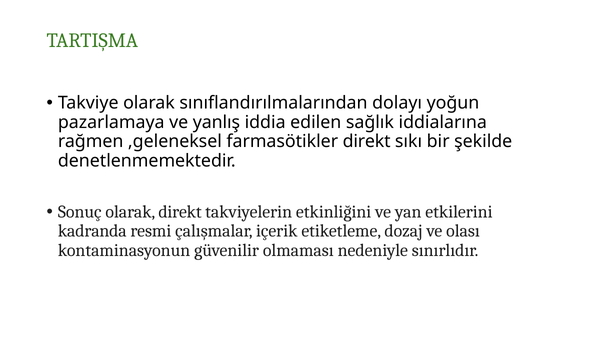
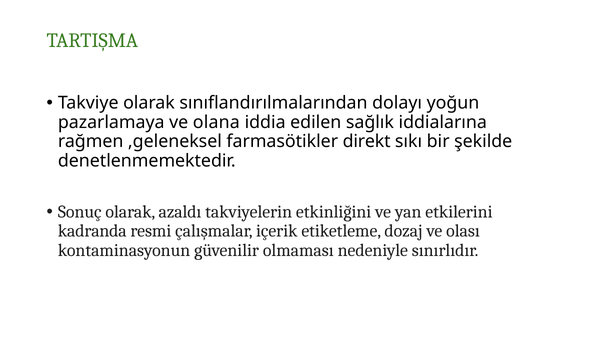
yanlış: yanlış -> olana (216, 122)
olarak direkt: direkt -> azaldı (180, 212)
